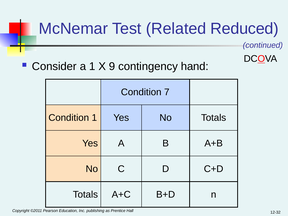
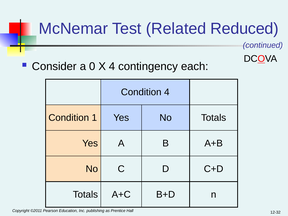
a 1: 1 -> 0 (92, 66)
X 9: 9 -> 4 (112, 66)
hand: hand -> each (195, 66)
Condition 7: 7 -> 4 (167, 92)
